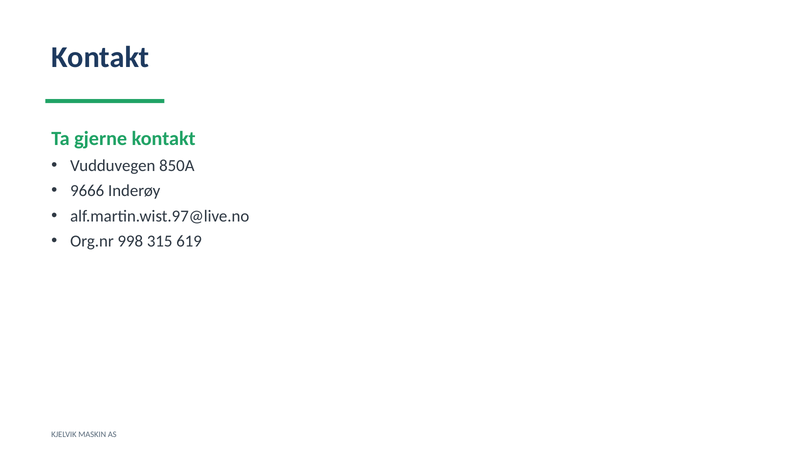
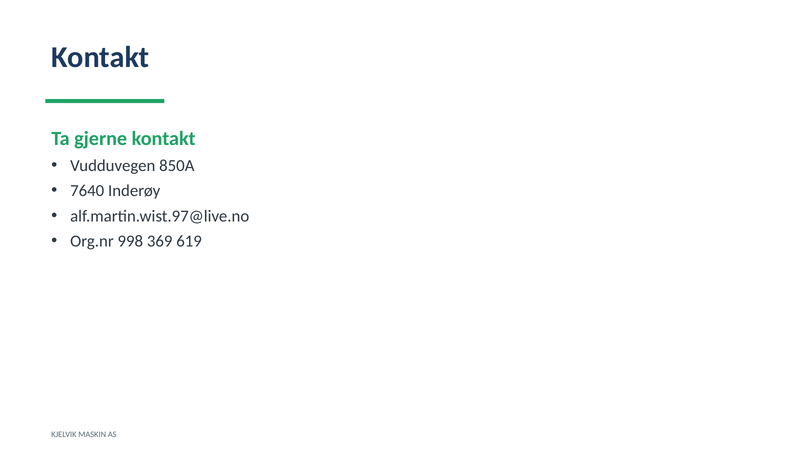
9666: 9666 -> 7640 (87, 191)
315: 315 -> 369 (160, 241)
